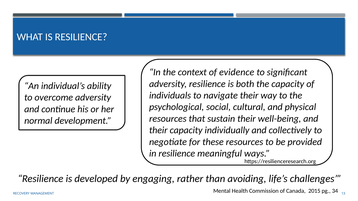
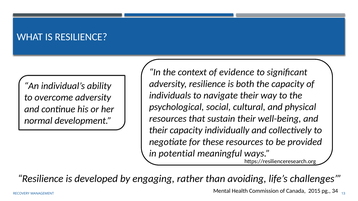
in resilience: resilience -> potential (177, 154)
